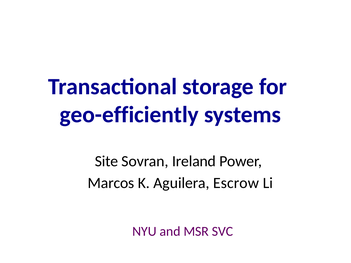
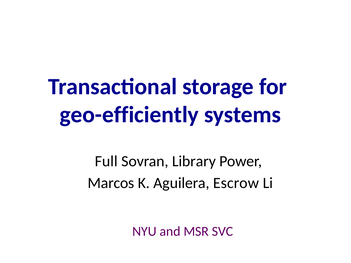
Site: Site -> Full (106, 161)
Ireland: Ireland -> Library (194, 161)
